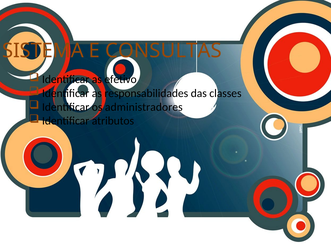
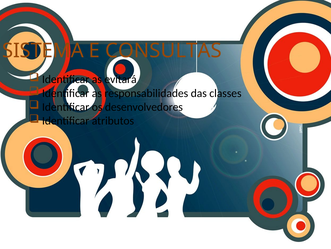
efetivo: efetivo -> evitará (120, 79)
administradores: administradores -> desenvolvedores (144, 107)
